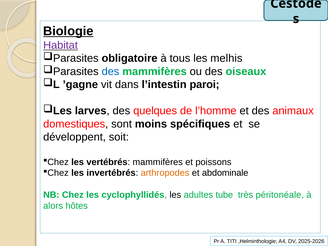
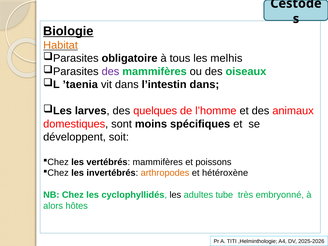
Habitat colour: purple -> orange (61, 45)
des colour: blue -> purple (110, 71)
’gagne: ’gagne -> ’taenia (80, 85)
l’intestin paroi: paroi -> dans (204, 85)
abdominale: abdominale -> hétéroxène (225, 173)
péritonéale: péritonéale -> embryonné (280, 195)
